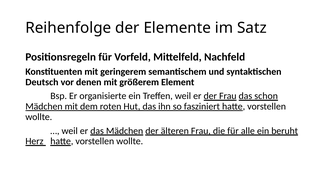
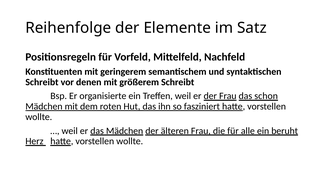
Deutsch: Deutsch -> Schreibt (42, 82)
größerem Element: Element -> Schreibt (178, 82)
